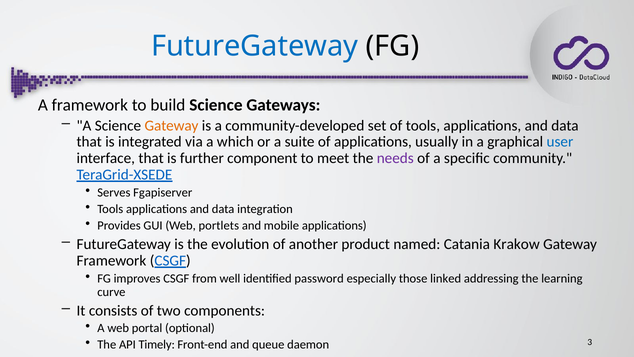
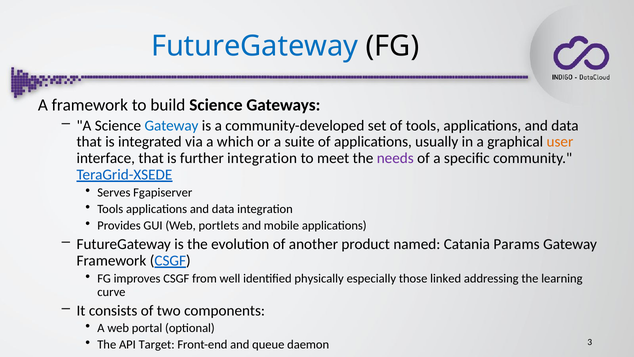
Gateway colour: orange -> blue (172, 125)
user colour: blue -> orange (560, 142)
further component: component -> integration (262, 158)
Krakow: Krakow -> Params (517, 244)
password: password -> physically (319, 278)
Timely: Timely -> Target (157, 344)
